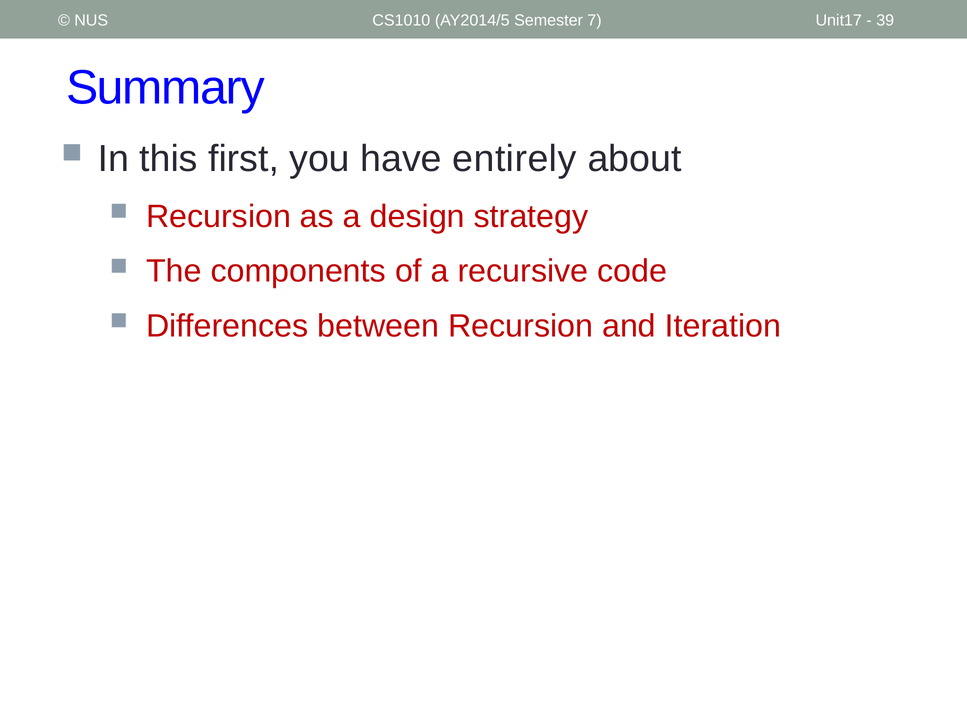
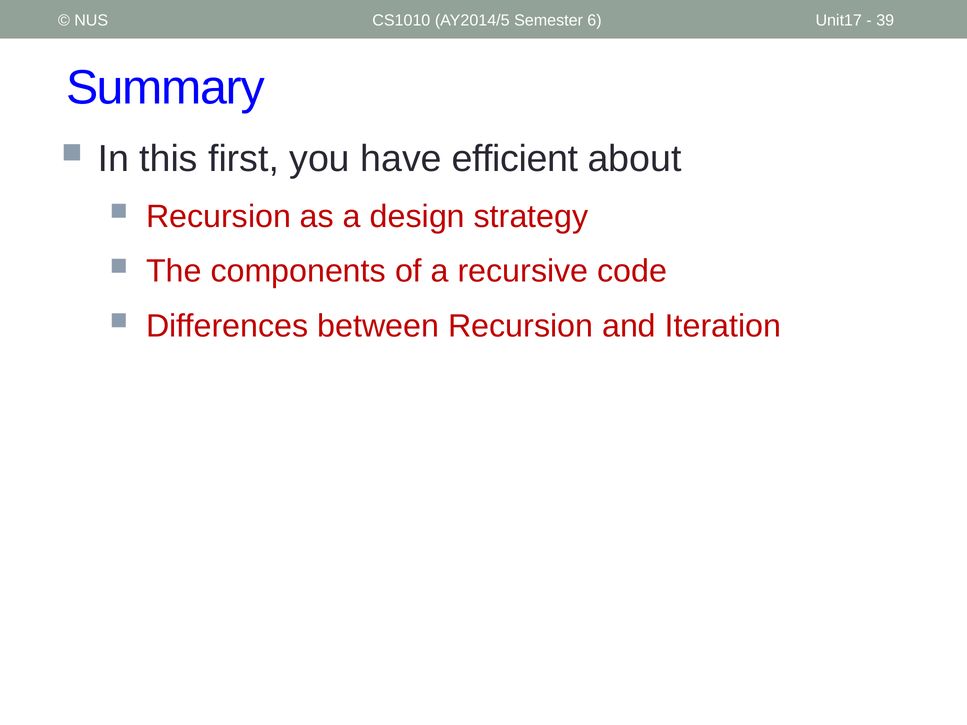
7: 7 -> 6 (595, 20)
entirely: entirely -> efficient (515, 159)
